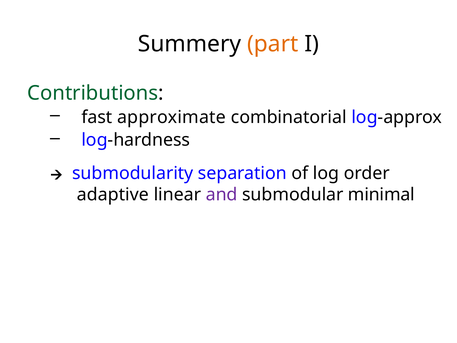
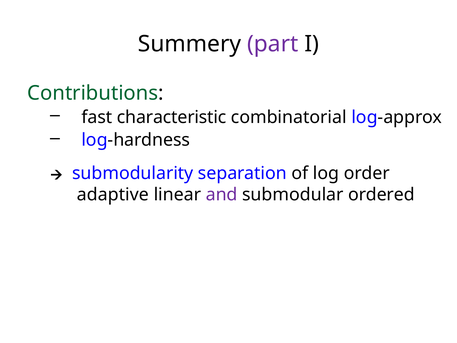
part colour: orange -> purple (273, 44)
approximate: approximate -> characteristic (172, 117)
minimal: minimal -> ordered (381, 195)
